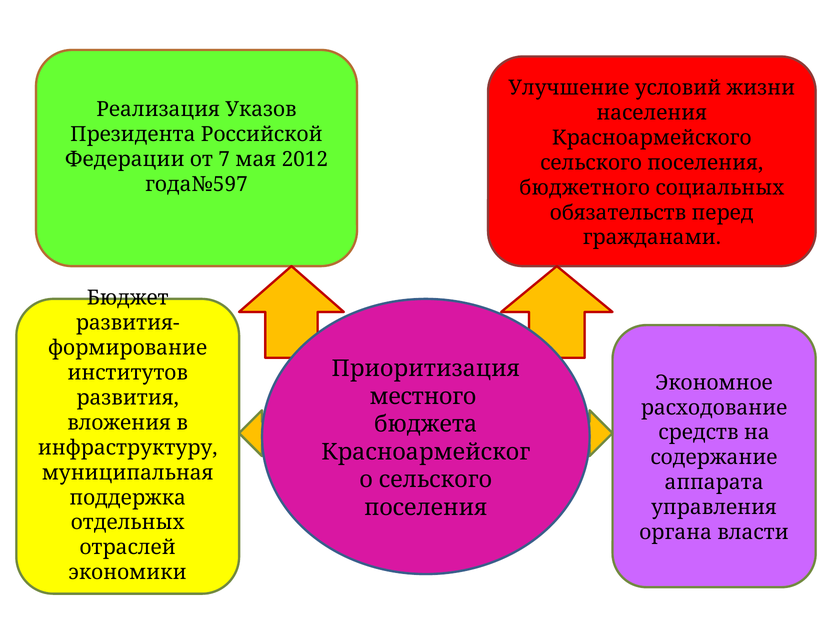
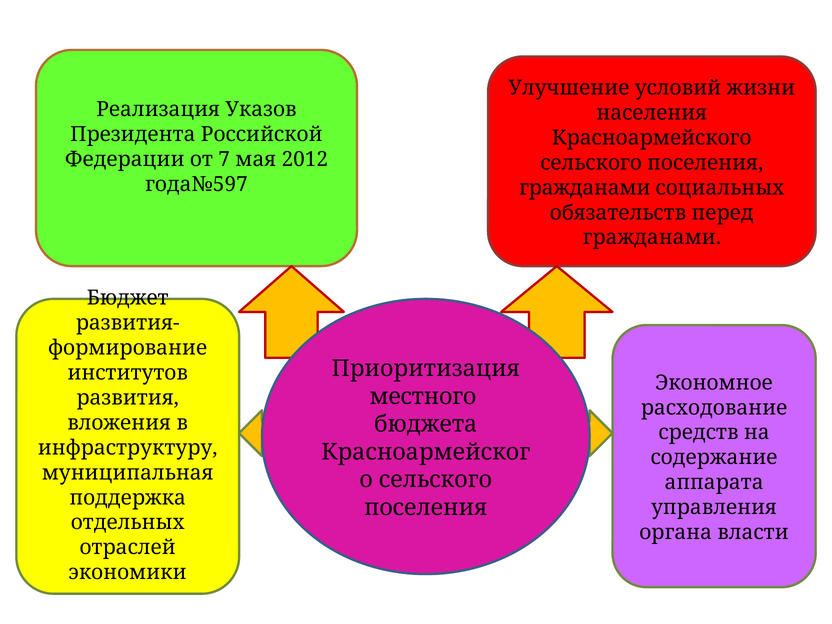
бюджетного: бюджетного -> гражданами (585, 188)
